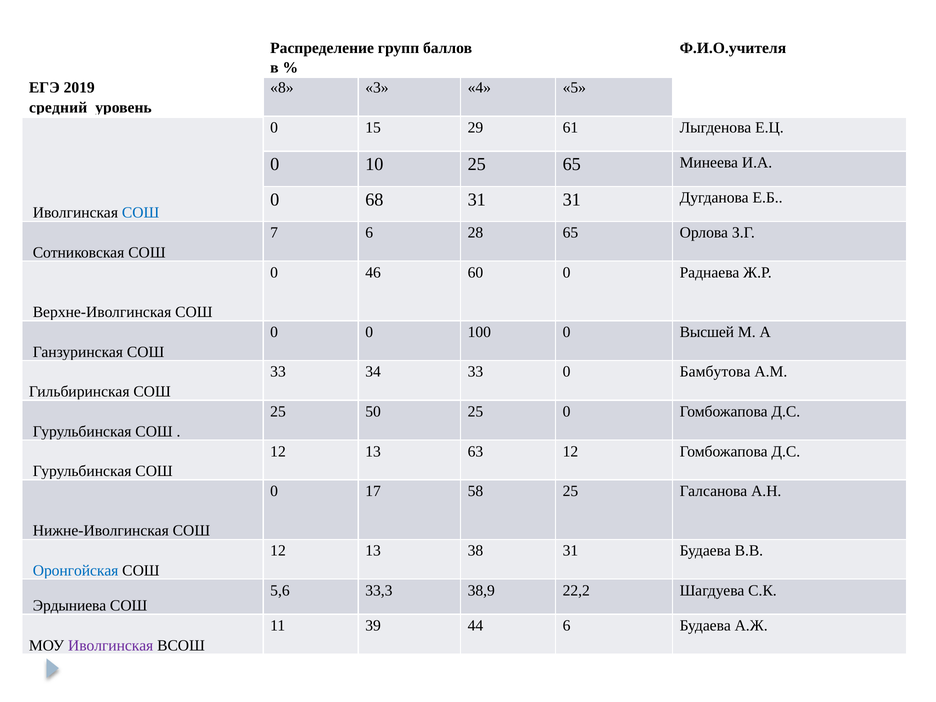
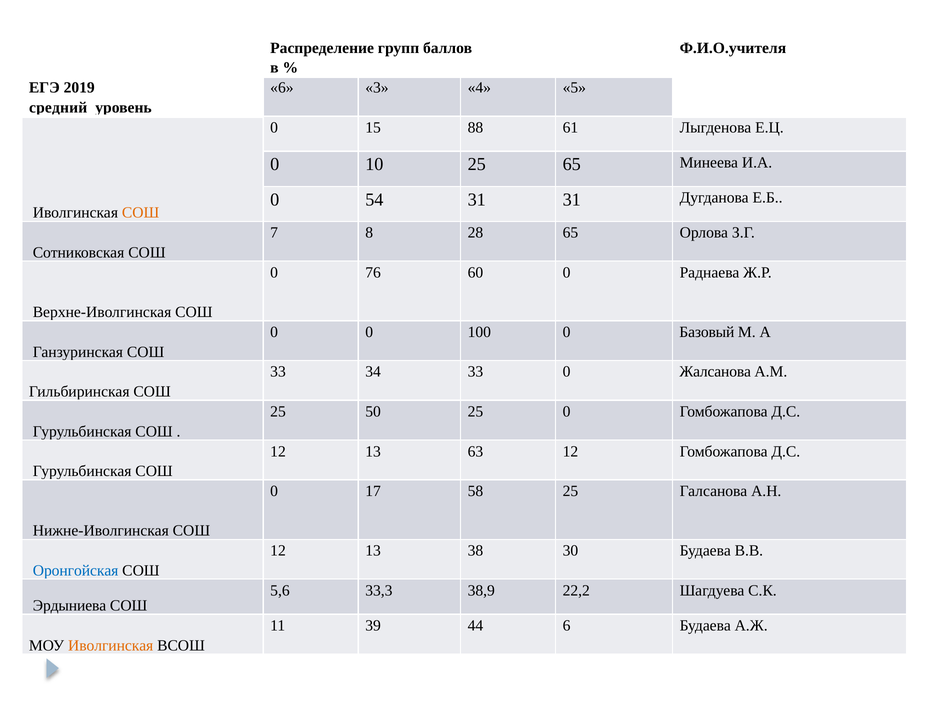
8: 8 -> 6 (282, 88)
29: 29 -> 88 (475, 128)
68: 68 -> 54 (374, 200)
СОШ colour: blue -> orange (141, 213)
7 6: 6 -> 8 (369, 233)
46: 46 -> 76 (373, 272)
Высшей: Высшей -> Базовый (707, 332)
Бамбутова: Бамбутова -> Жалсанова (715, 372)
38 31: 31 -> 30 (570, 551)
Иволгинская colour: purple -> orange (111, 645)
